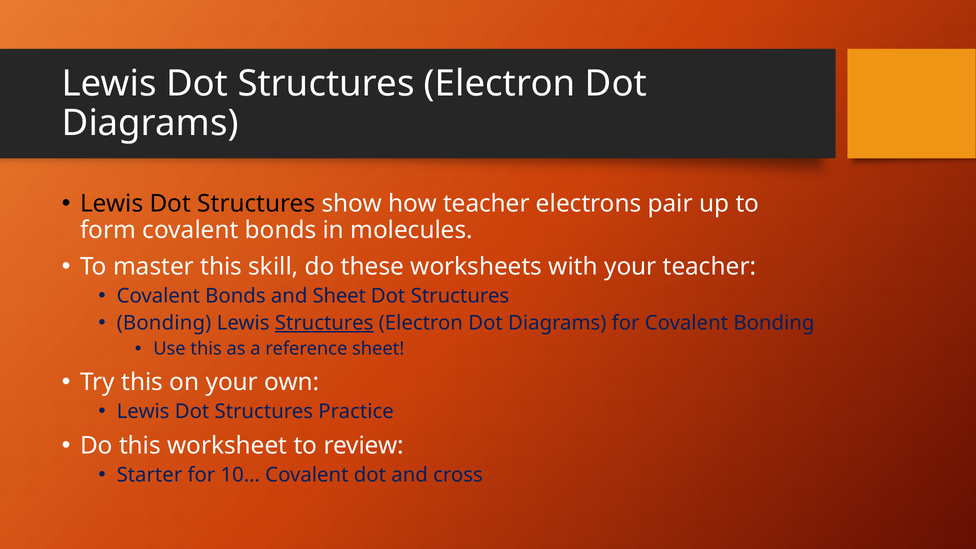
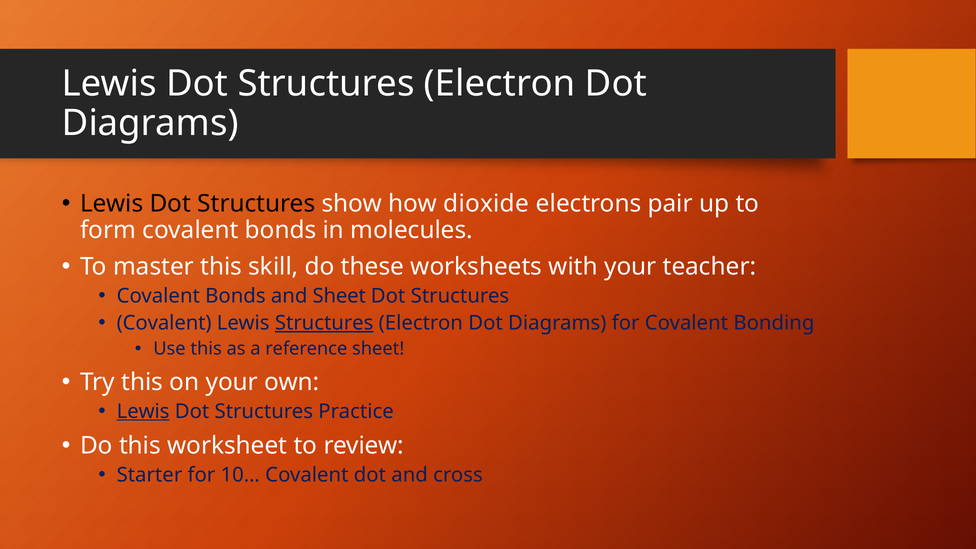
how teacher: teacher -> dioxide (486, 204)
Bonding: Bonding -> Covalent (164, 323)
Lewis underline: none -> present (143, 411)
